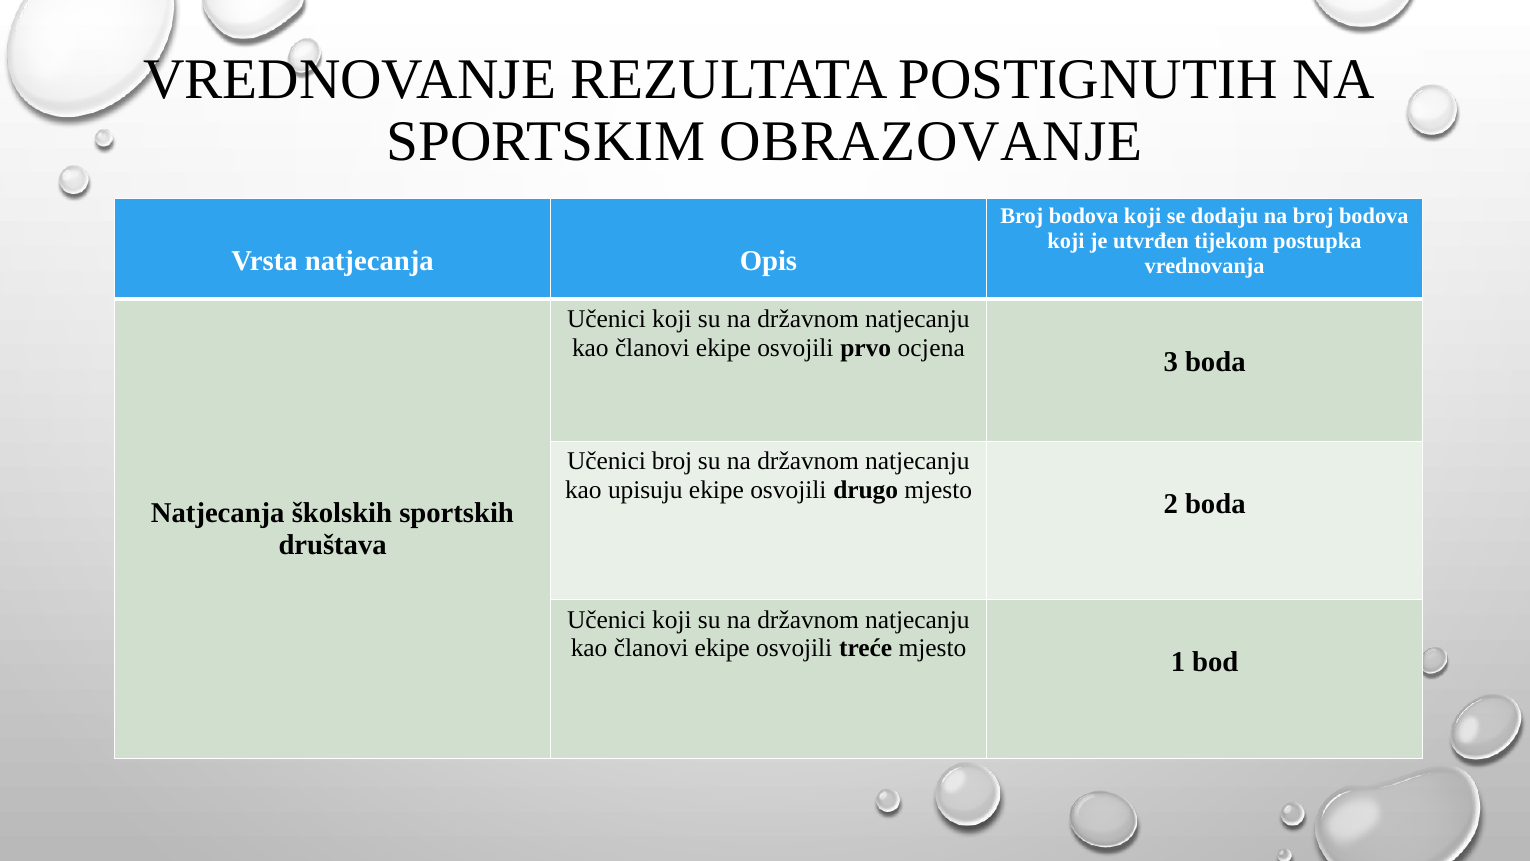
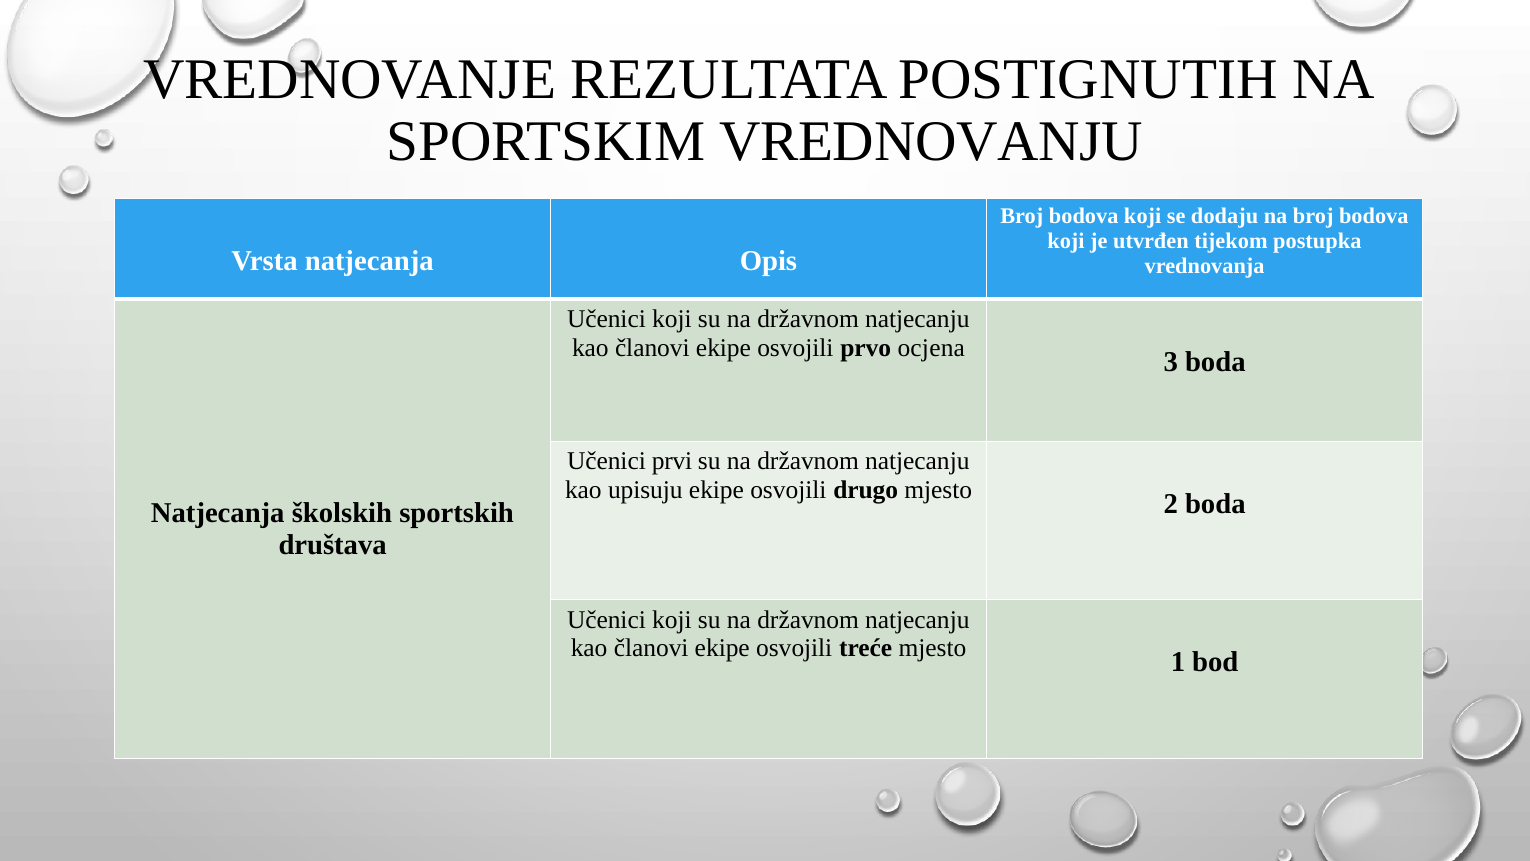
OBRAZOVANJE: OBRAZOVANJE -> VREDNOVANJU (931, 142)
Učenici broj: broj -> prvi (672, 461)
